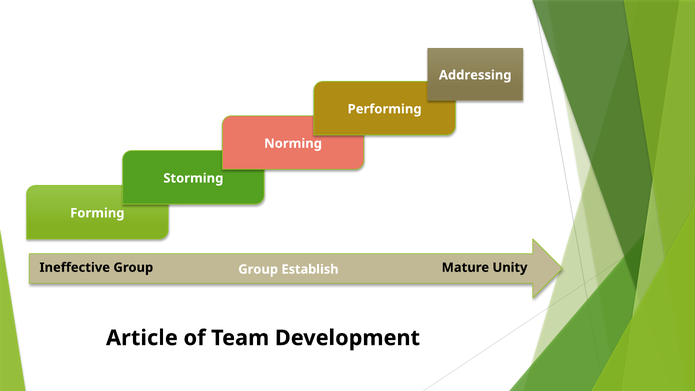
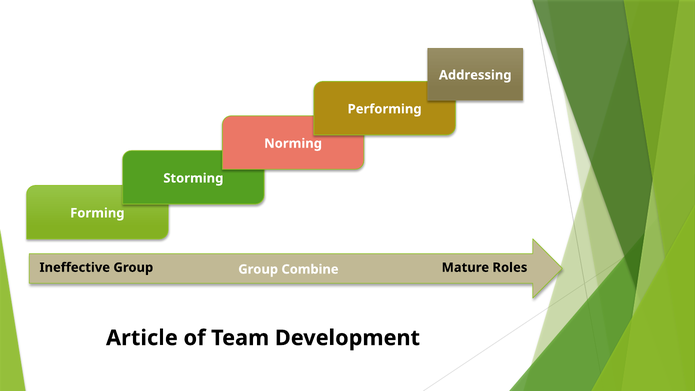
Unity: Unity -> Roles (510, 267)
Establish: Establish -> Combine (310, 269)
